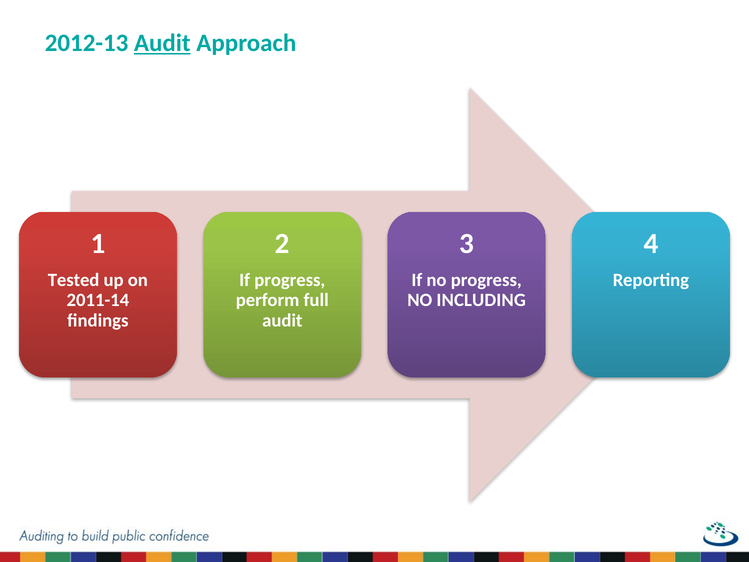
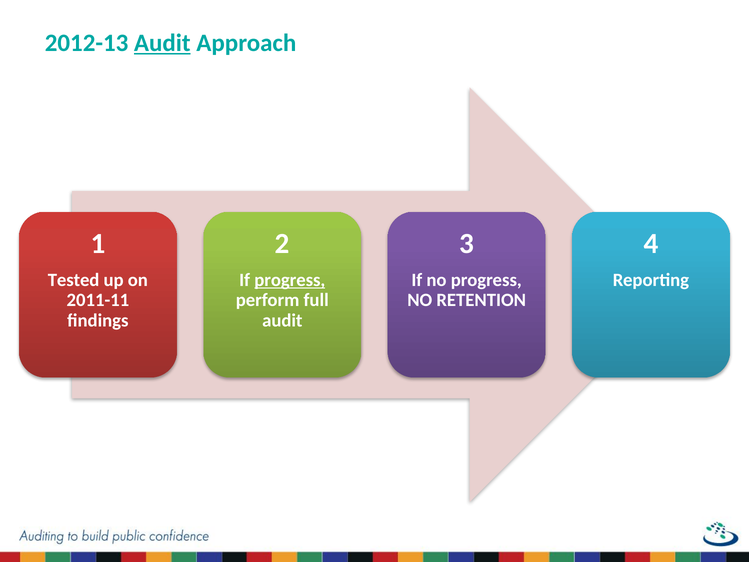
progress underline: none -> present (290, 280)
2011-14: 2011-14 -> 2011-11 (98, 300)
INCLUDING: INCLUDING -> RETENTION (481, 300)
